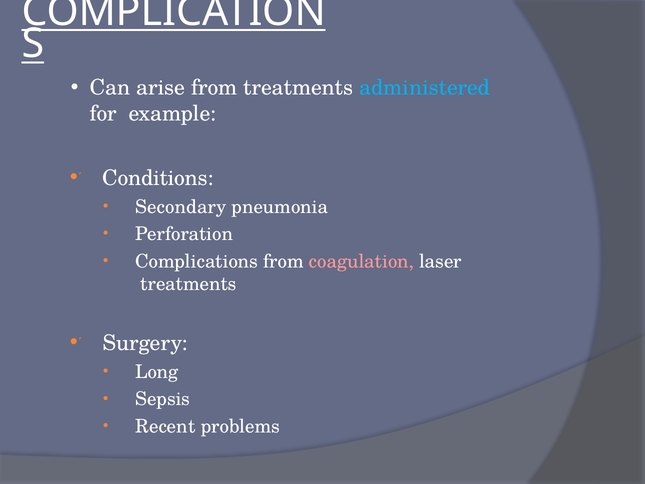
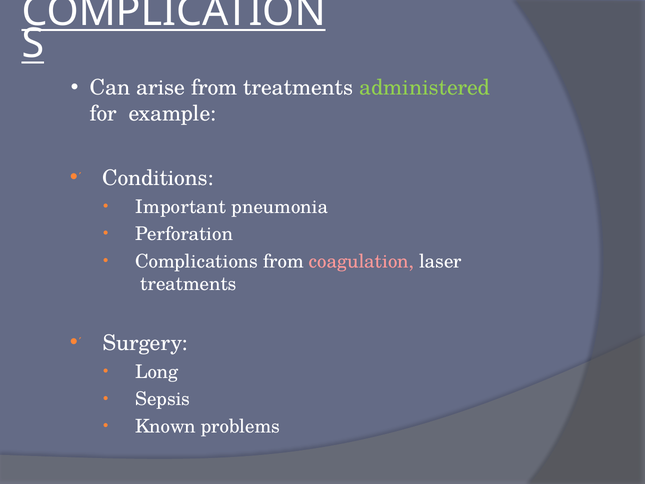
administered colour: light blue -> light green (425, 88)
Secondary: Secondary -> Important (181, 207)
Recent: Recent -> Known (166, 426)
